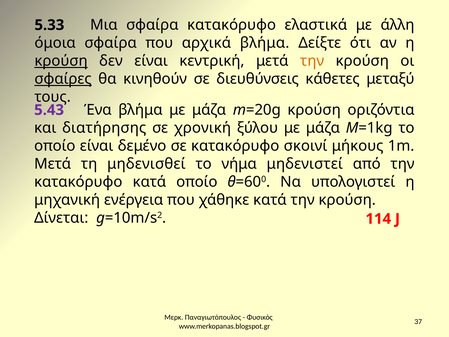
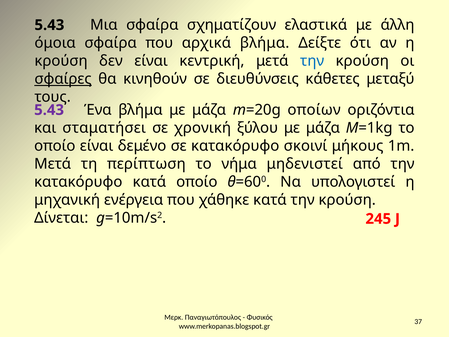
5.33: 5.33 -> 5.43 (49, 25)
σφαίρα κατακόρυφο: κατακόρυφο -> σχηματίζουν (232, 25)
κρούση underline: present -> none (61, 61)
την colour: orange -> blue (312, 61)
m=20g κρούση: κρούση -> οποίων (314, 110)
διατήρησης: διατήρησης -> σταματήσει (104, 128)
μηδενισθεί: μηδενισθεί -> περίπτωση (146, 164)
114: 114 -> 245 (378, 219)
